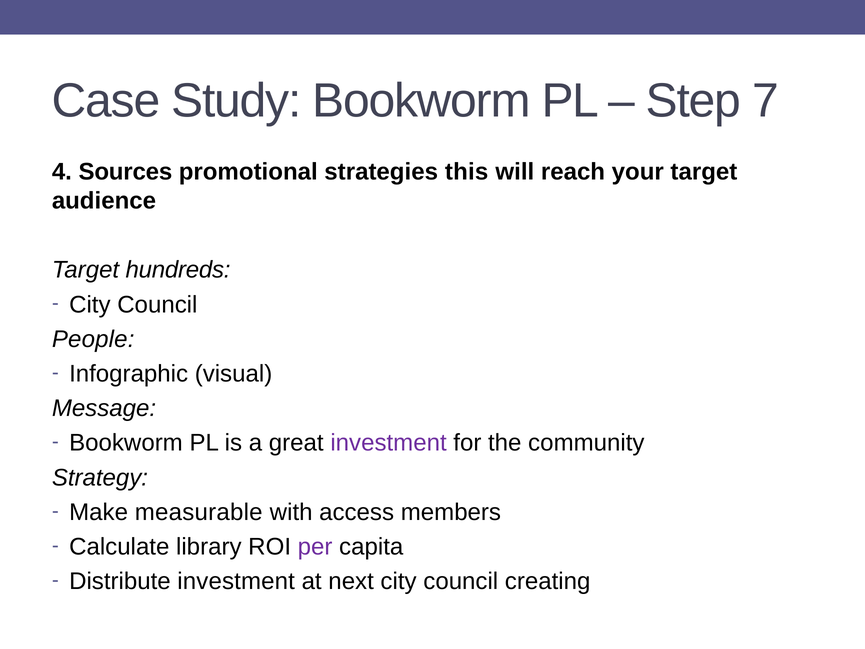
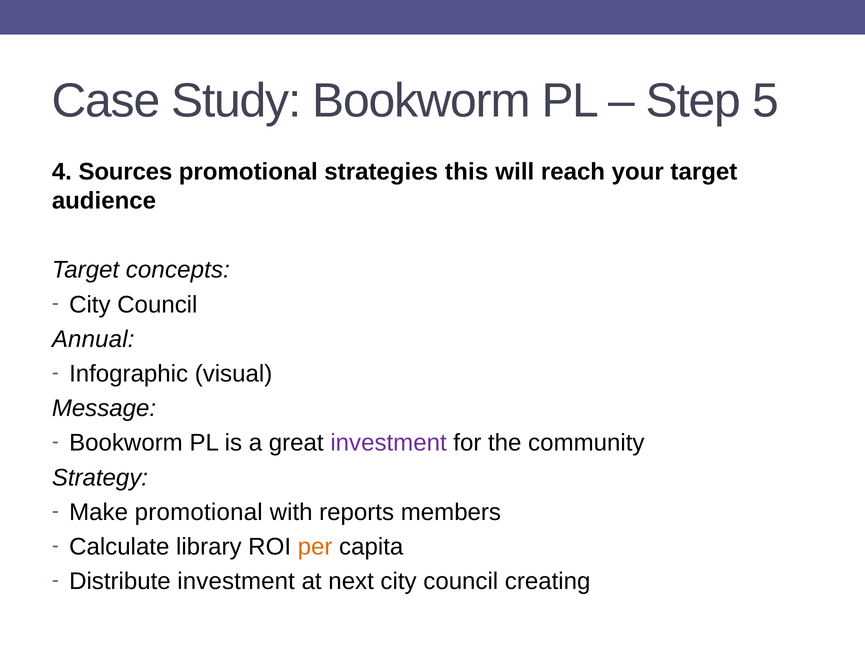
7: 7 -> 5 (765, 101)
hundreds: hundreds -> concepts (178, 270)
People: People -> Annual (93, 339)
Make measurable: measurable -> promotional (199, 512)
access: access -> reports (357, 512)
per colour: purple -> orange (315, 547)
